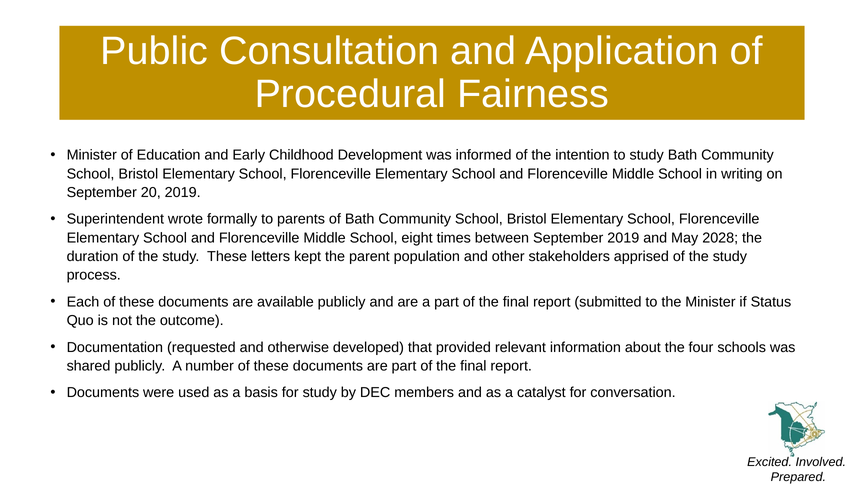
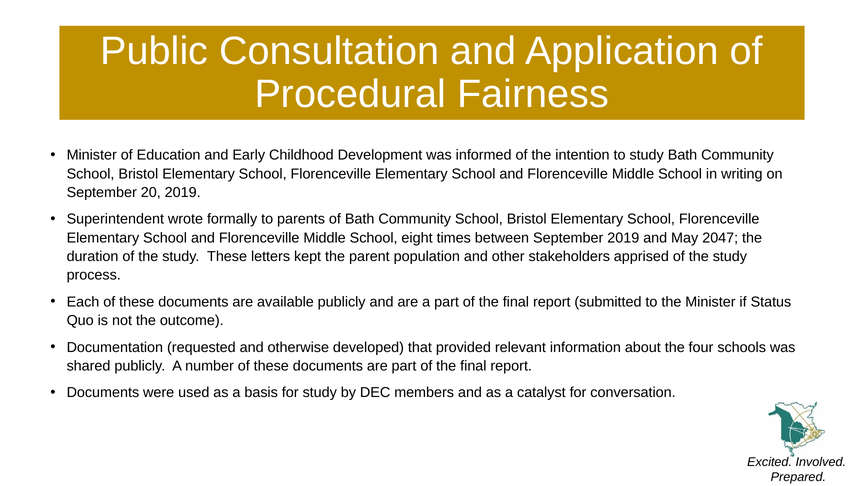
2028: 2028 -> 2047 (720, 238)
